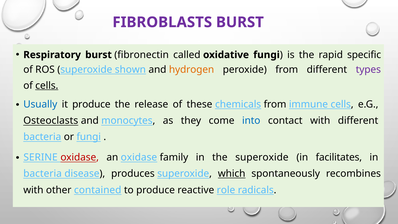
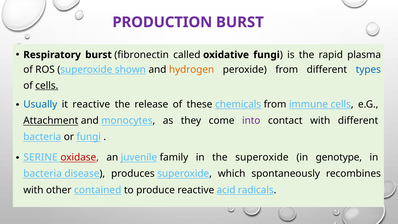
FIBROBLASTS: FIBROBLASTS -> PRODUCTION (162, 22)
specific: specific -> plasma (364, 55)
types colour: purple -> blue (368, 69)
it produce: produce -> reactive (91, 104)
Osteoclasts: Osteoclasts -> Attachment (51, 121)
into colour: blue -> purple (251, 121)
an oxidase: oxidase -> juvenile (139, 157)
facilitates: facilitates -> genotype (339, 157)
which underline: present -> none (232, 174)
role: role -> acid (226, 190)
